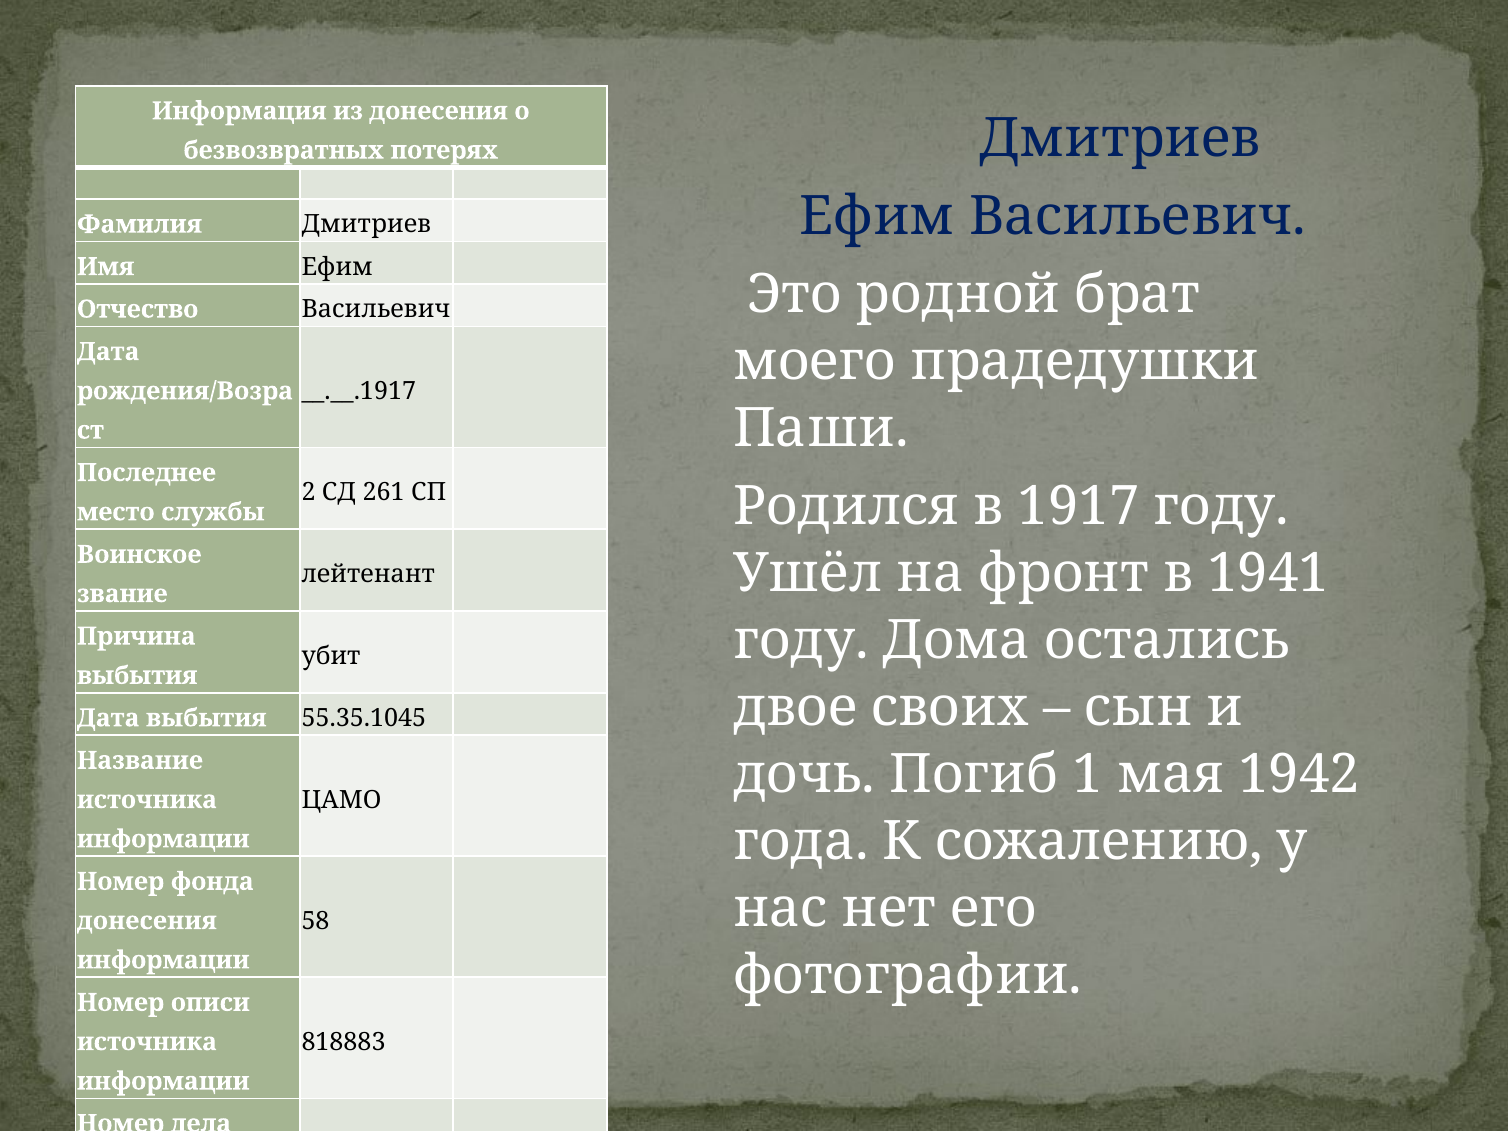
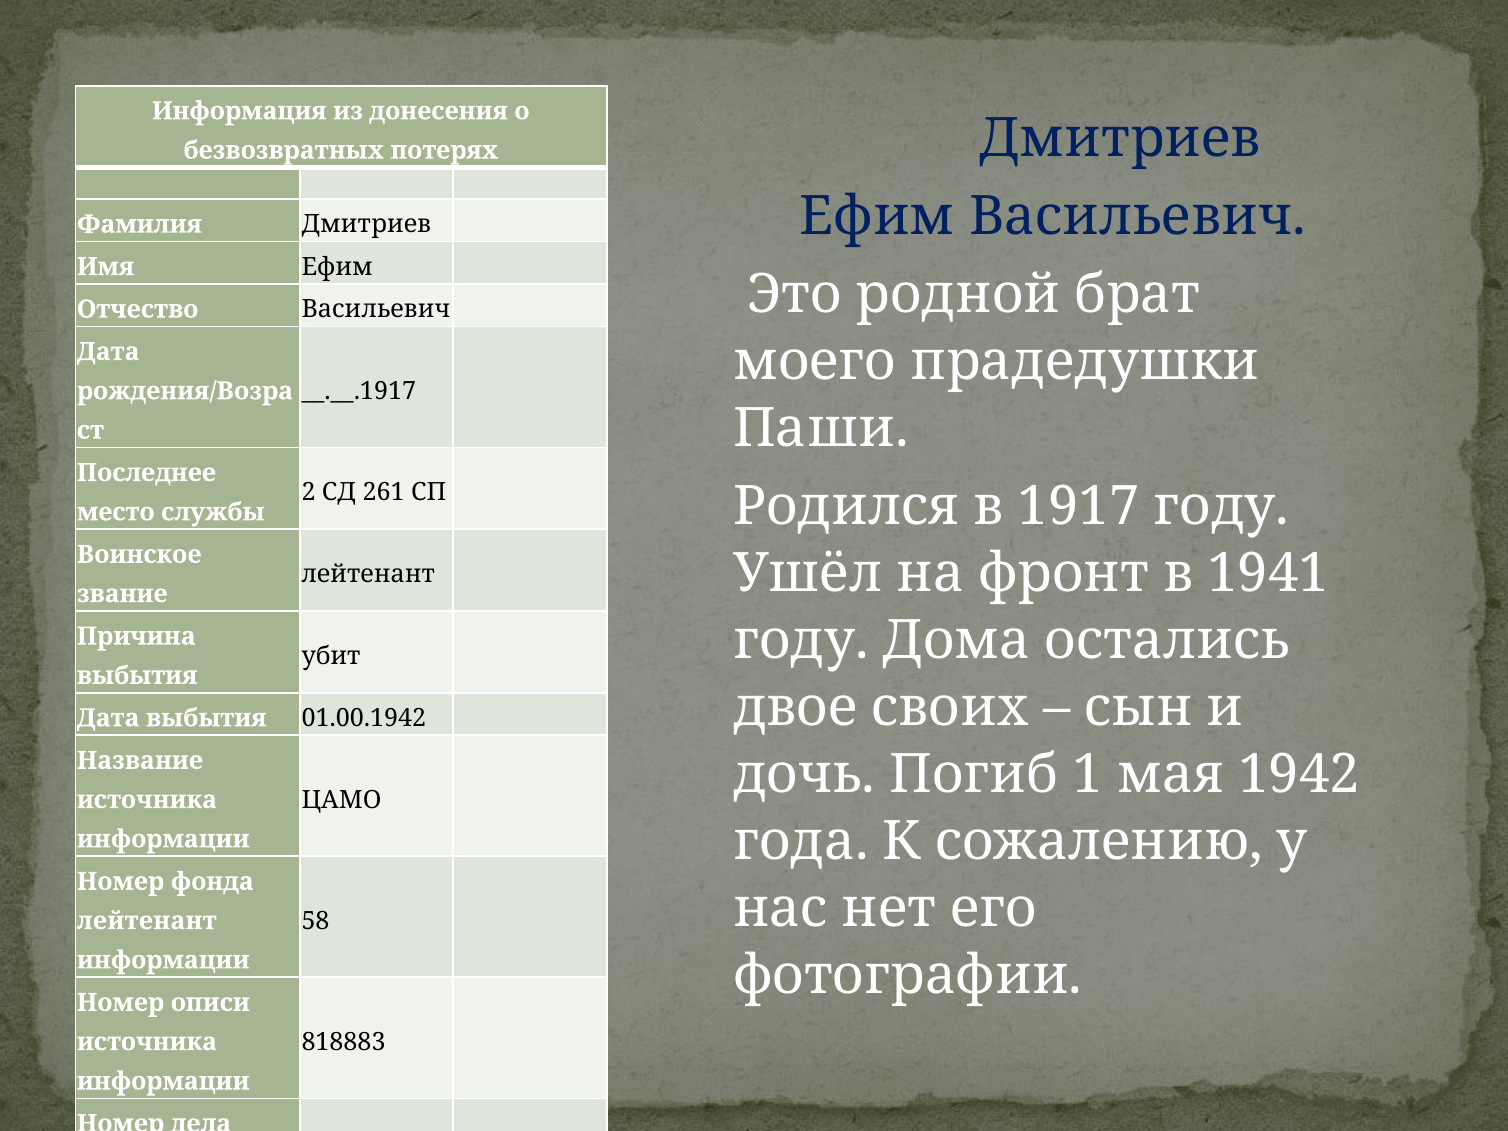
55.35.1045: 55.35.1045 -> 01.00.1942 (364, 718)
донесения: донесения -> лейтенант (147, 921)
